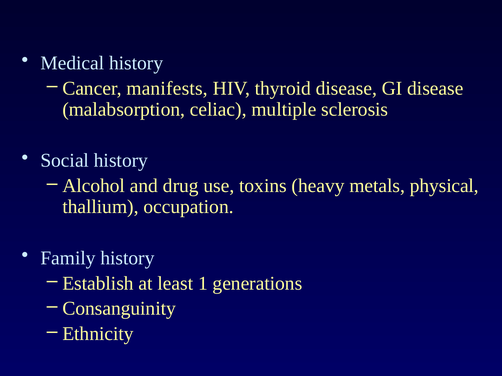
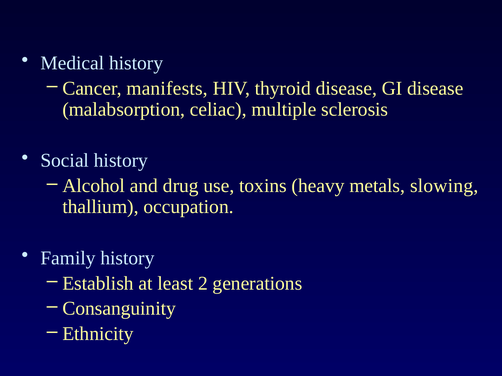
physical: physical -> slowing (444, 186)
1: 1 -> 2 (203, 284)
